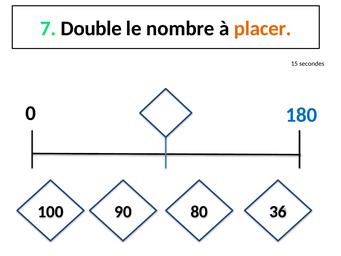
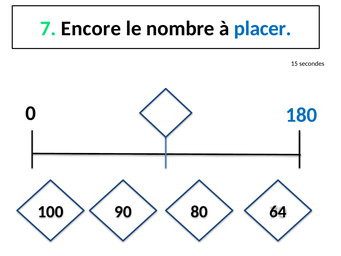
Double: Double -> Encore (91, 29)
placer colour: orange -> blue (263, 29)
36: 36 -> 64 (278, 211)
